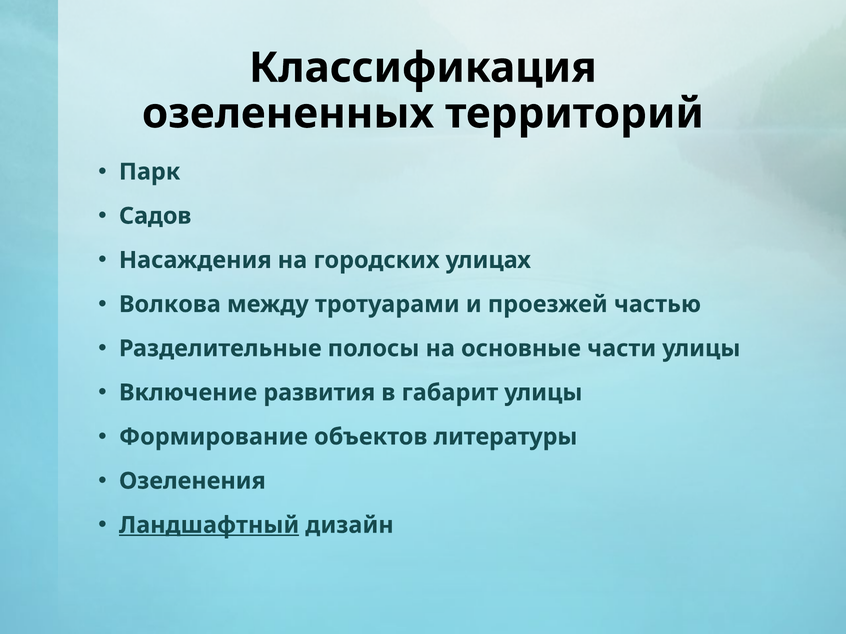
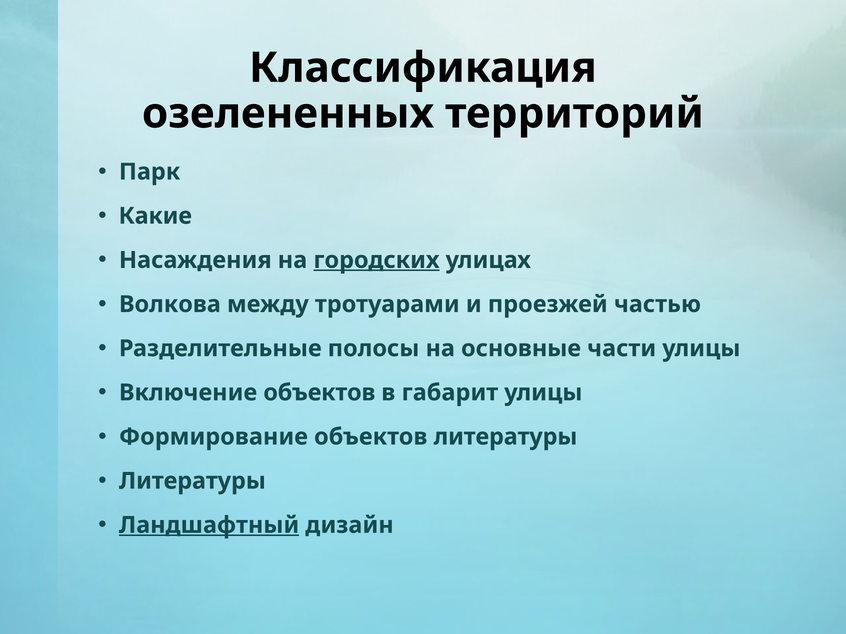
Садов: Садов -> Какие (155, 216)
городских underline: none -> present (376, 260)
Включение развития: развития -> объектов (319, 393)
Озеленения: Озеленения -> Литературы (192, 481)
